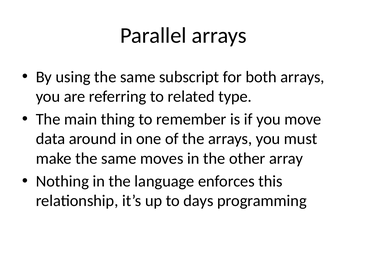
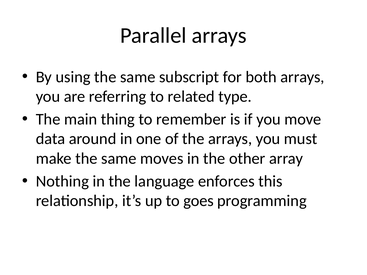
days: days -> goes (199, 201)
